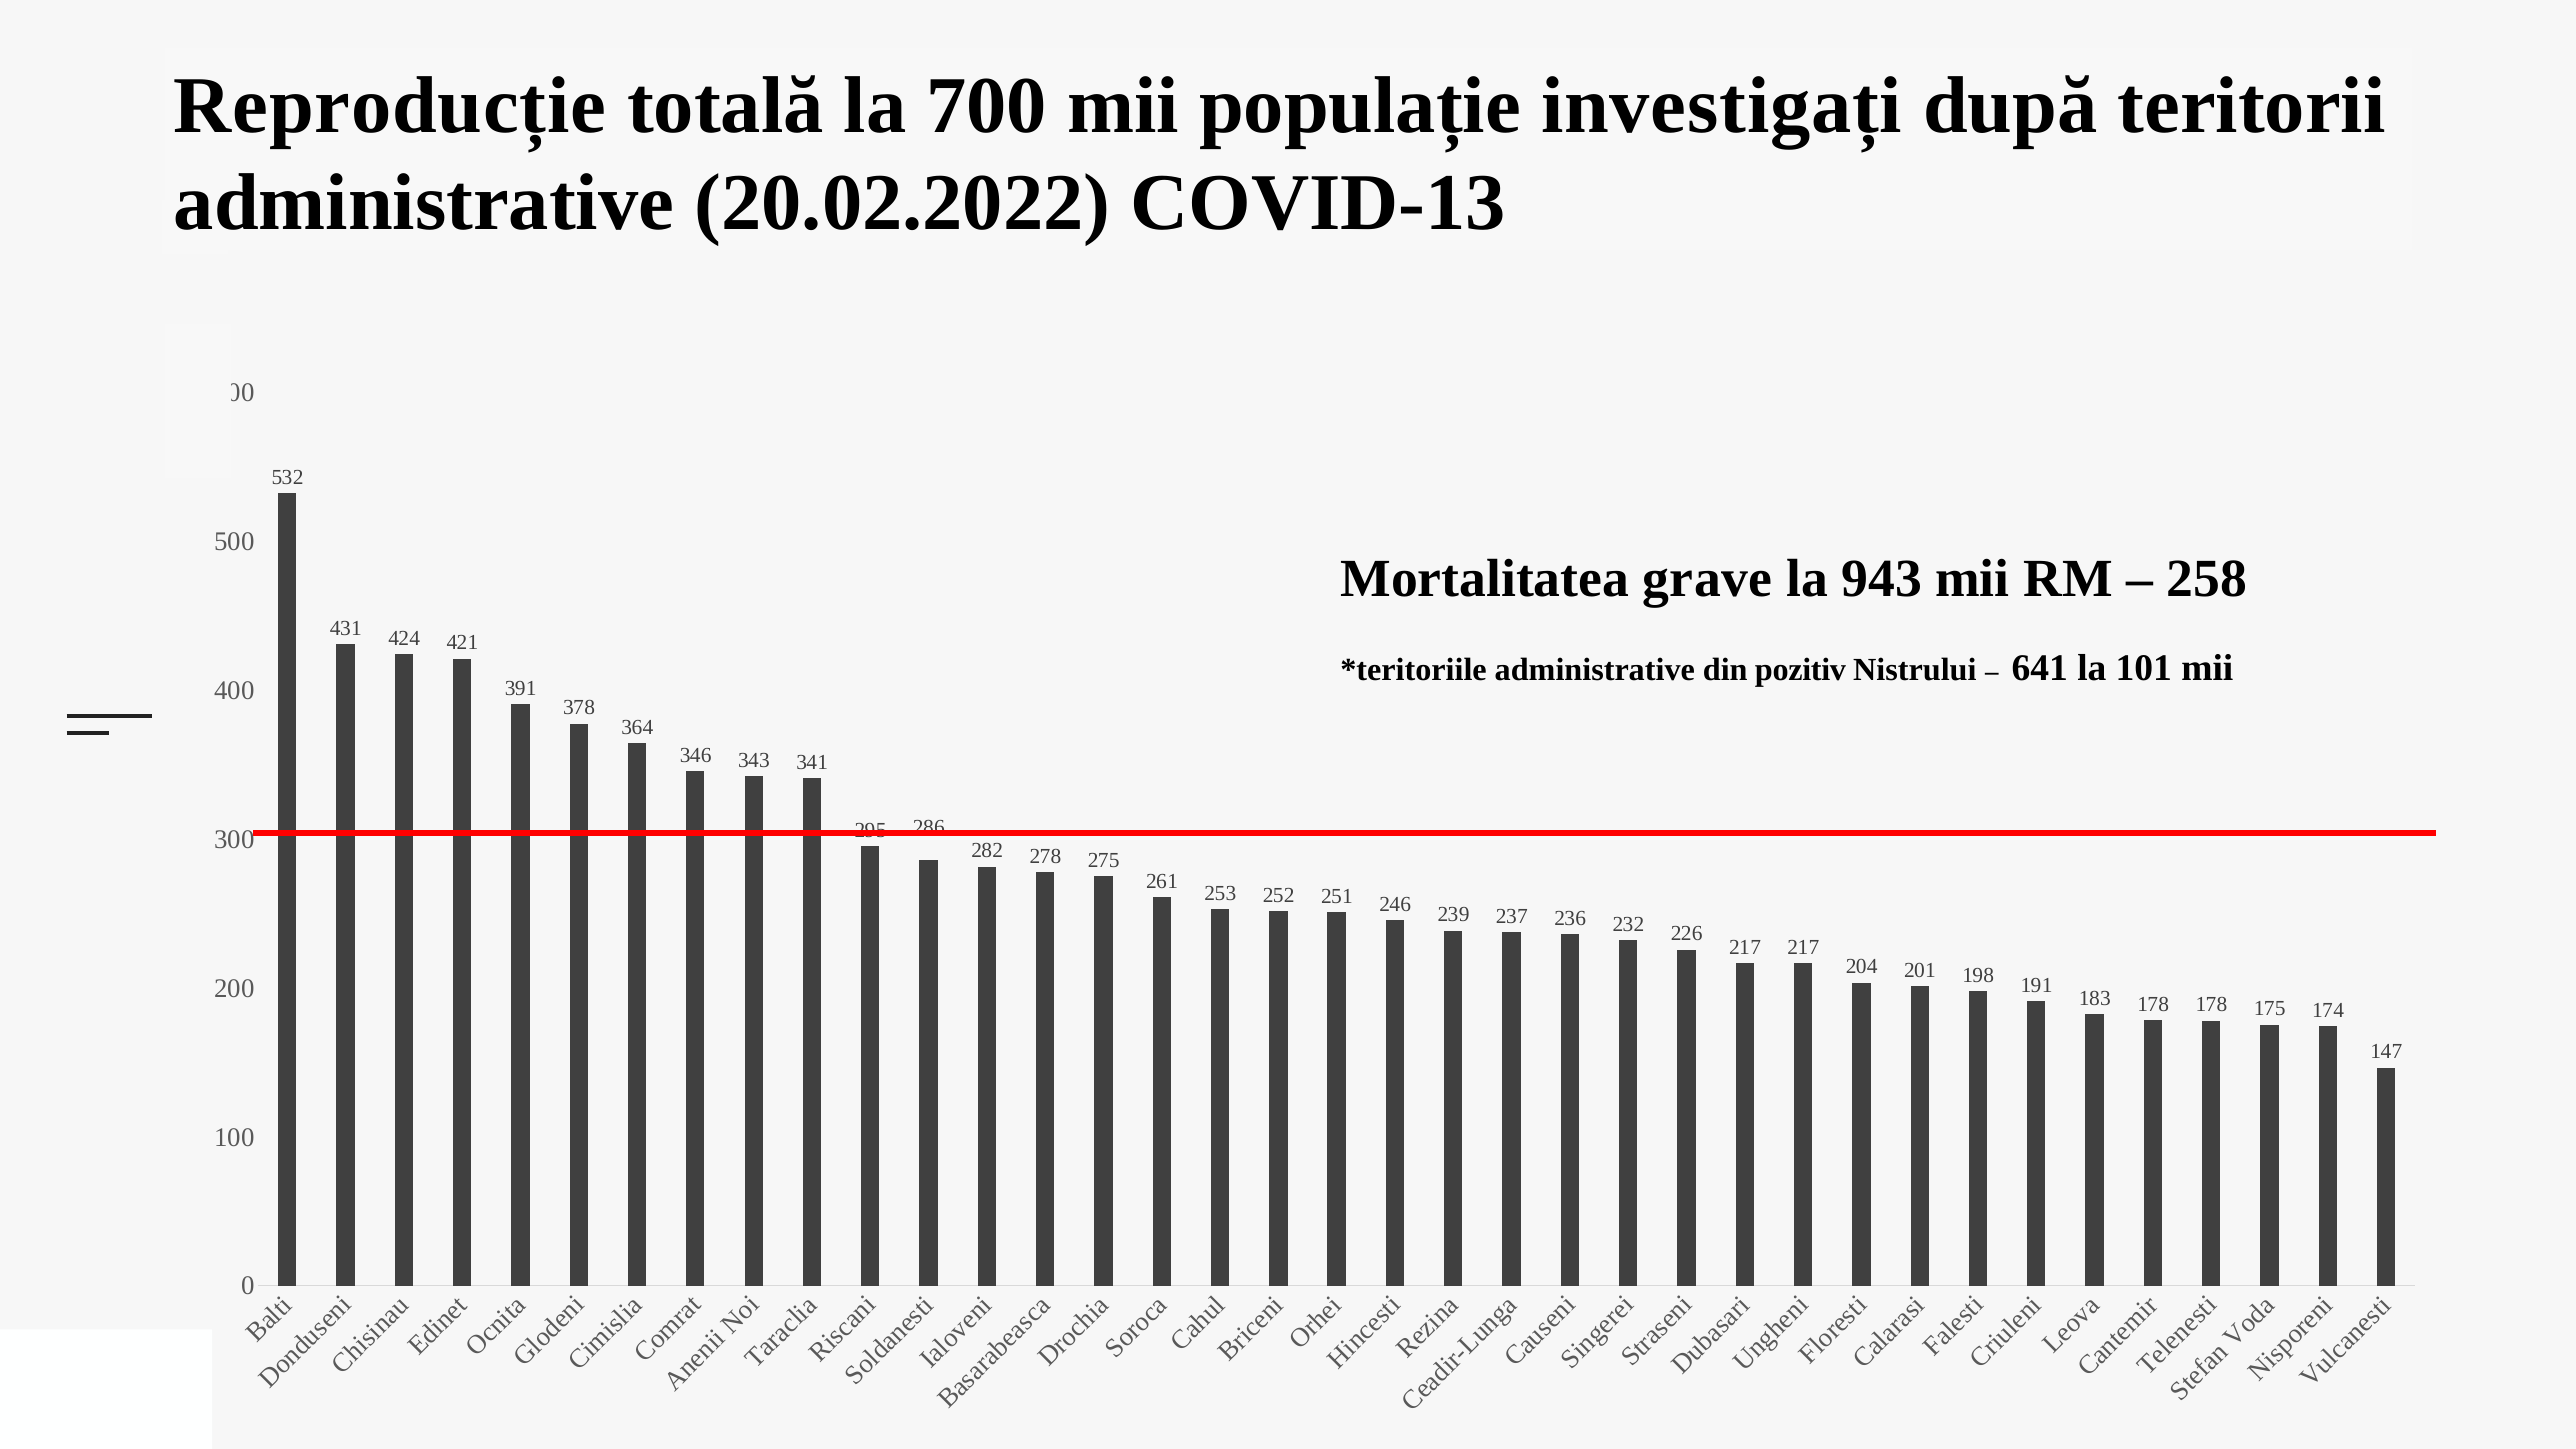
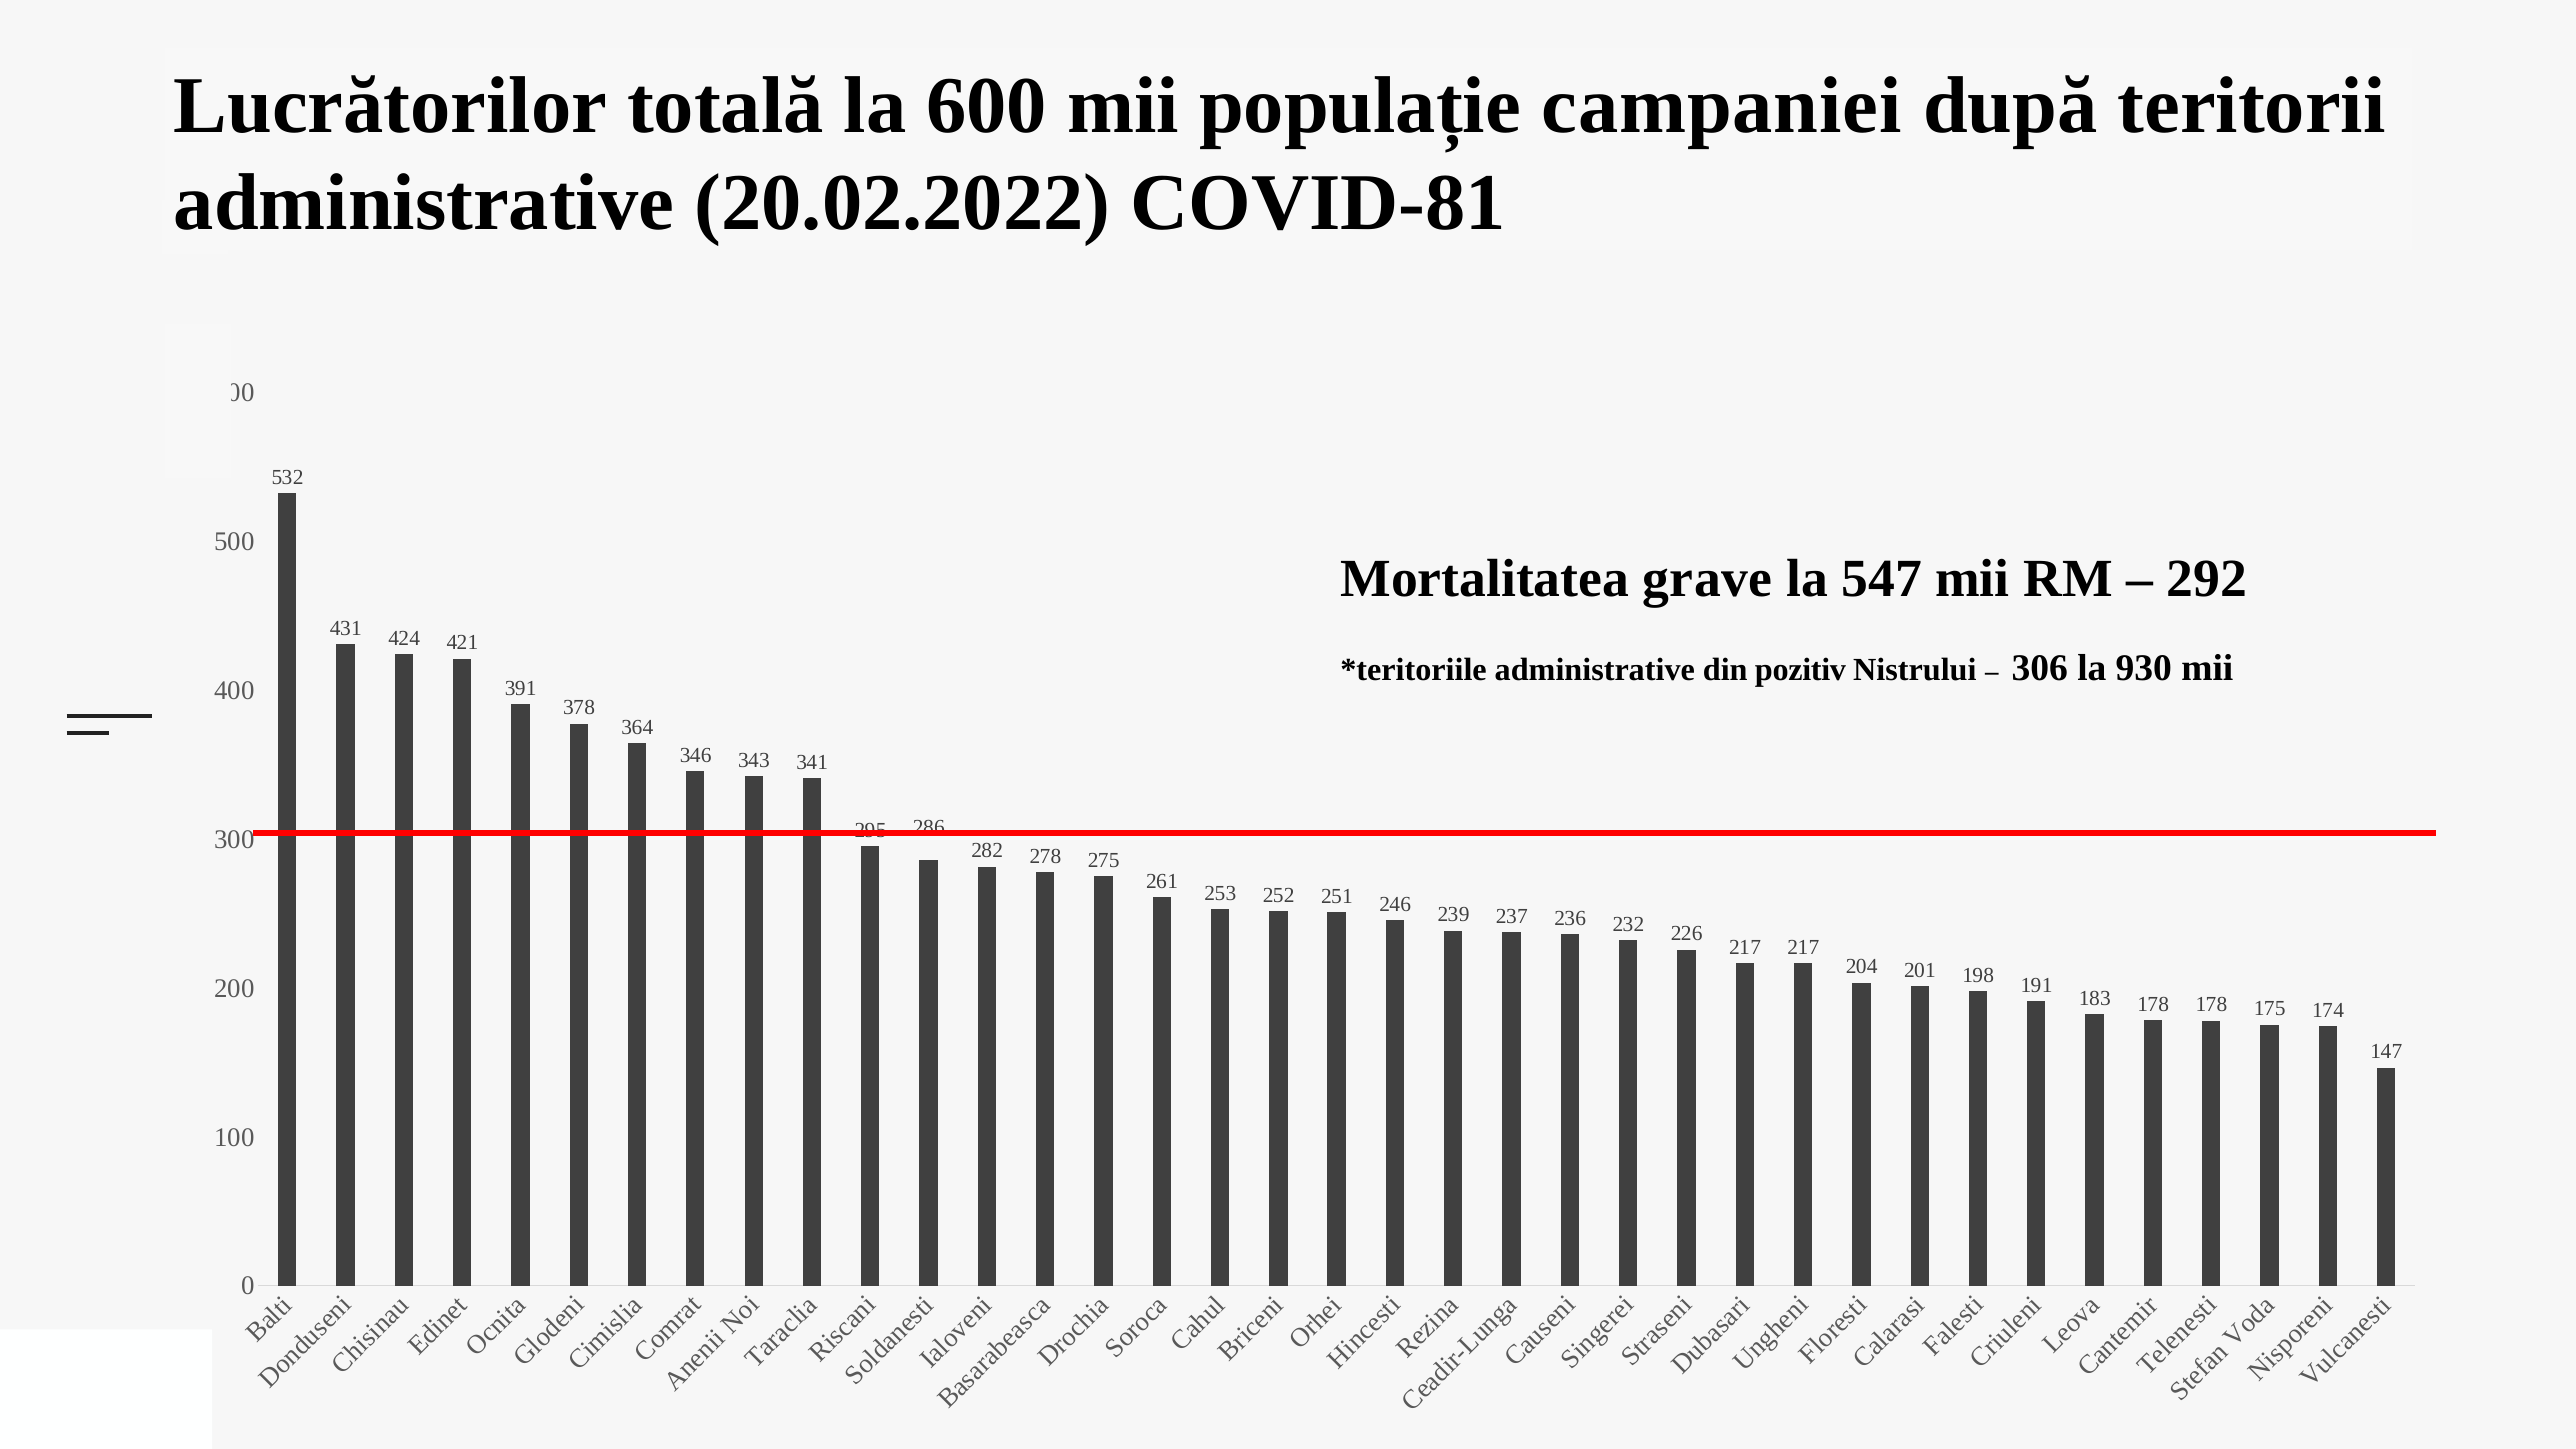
Reproducție: Reproducție -> Lucrătorilor (390, 106)
la 700: 700 -> 600 (987, 106)
investigați: investigați -> campaniei (1722, 106)
COVID-13: COVID-13 -> COVID-81 (1318, 203)
943: 943 -> 547 (1882, 579)
258: 258 -> 292 (2207, 579)
641: 641 -> 306 (2040, 668)
101: 101 -> 930 (2144, 668)
